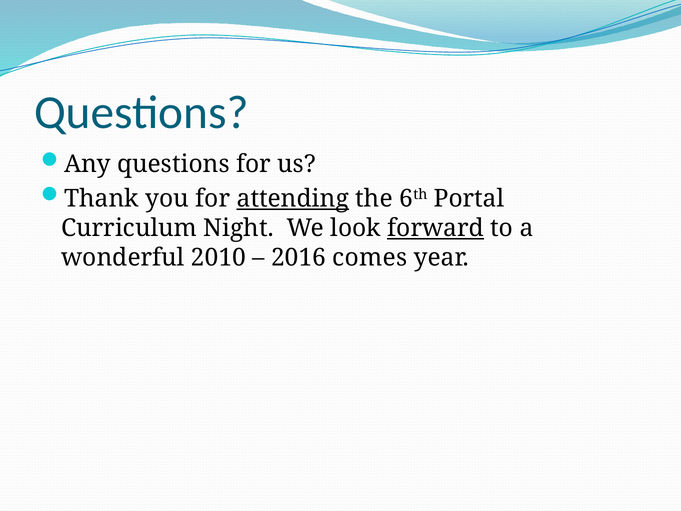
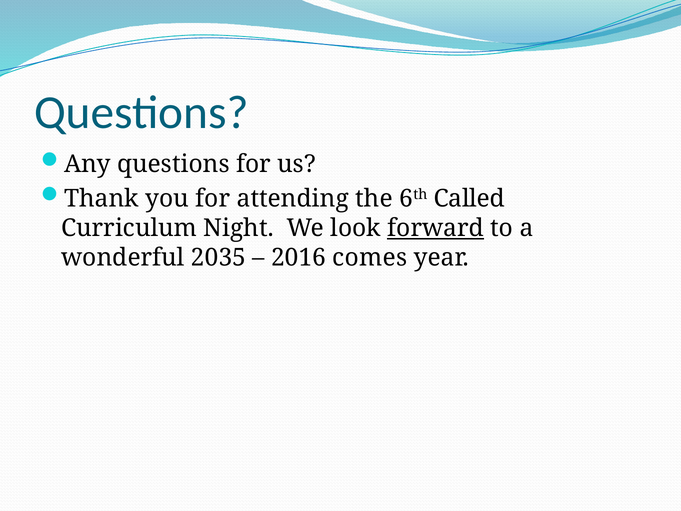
attending underline: present -> none (293, 198)
Portal: Portal -> Called (469, 198)
2010: 2010 -> 2035 (219, 257)
